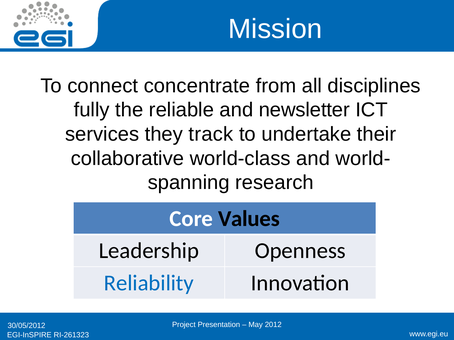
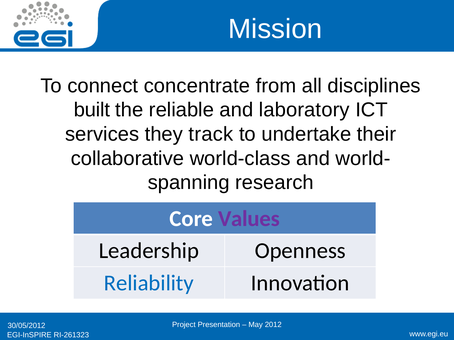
fully: fully -> built (92, 110)
newsletter: newsletter -> laboratory (304, 110)
Values colour: black -> purple (249, 219)
